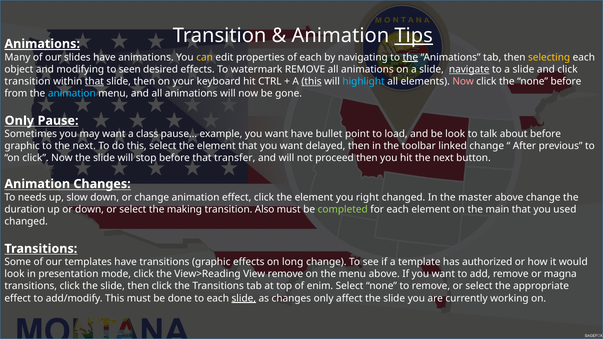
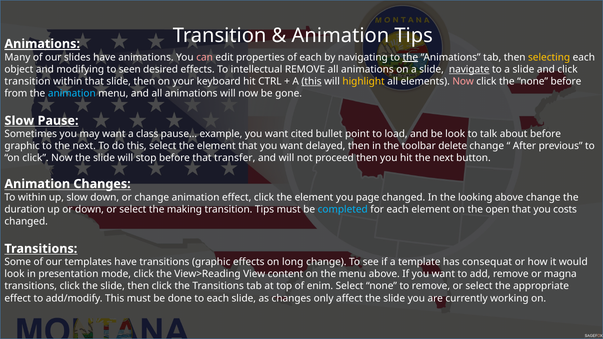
Tips underline: present -> none (414, 36)
can colour: yellow -> pink (205, 57)
watermark: watermark -> intellectual (257, 69)
that underline: present -> none (94, 81)
highlight colour: light blue -> yellow (364, 81)
Only: Only -> Slow (19, 121)
want have: have -> cited (302, 134)
linked: linked -> delete (453, 146)
To needs: needs -> within (32, 197)
right: right -> page (368, 197)
master: master -> looking (475, 197)
transition Also: Also -> Tips (265, 209)
completed colour: light green -> light blue (343, 209)
main: main -> open (497, 209)
used: used -> costs (565, 209)
authorized: authorized -> consequat (487, 262)
View remove: remove -> content (285, 274)
slide underline: present -> none (244, 298)
